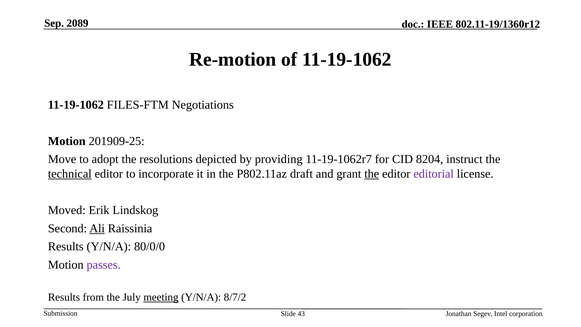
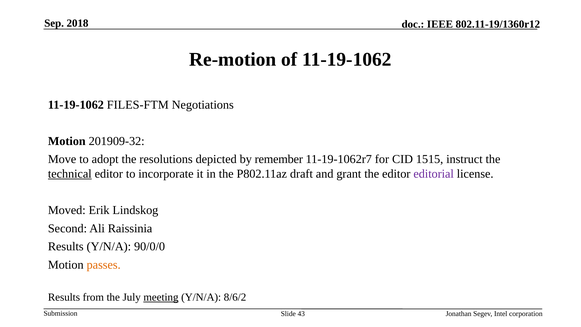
2089: 2089 -> 2018 (78, 23)
201909-25: 201909-25 -> 201909-32 (117, 141)
providing: providing -> remember (279, 159)
8204: 8204 -> 1515 (430, 159)
the underline: present -> none (372, 174)
Ali underline: present -> none (97, 228)
80/0/0: 80/0/0 -> 90/0/0 (150, 246)
passes colour: purple -> orange (104, 265)
8/7/2: 8/7/2 -> 8/6/2 (235, 297)
